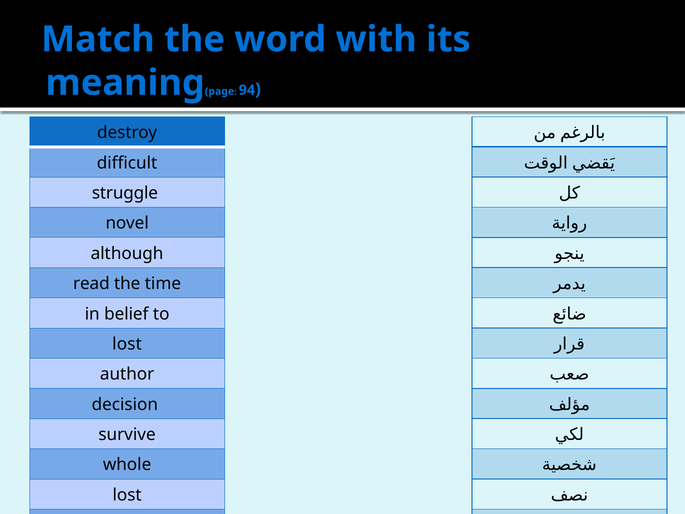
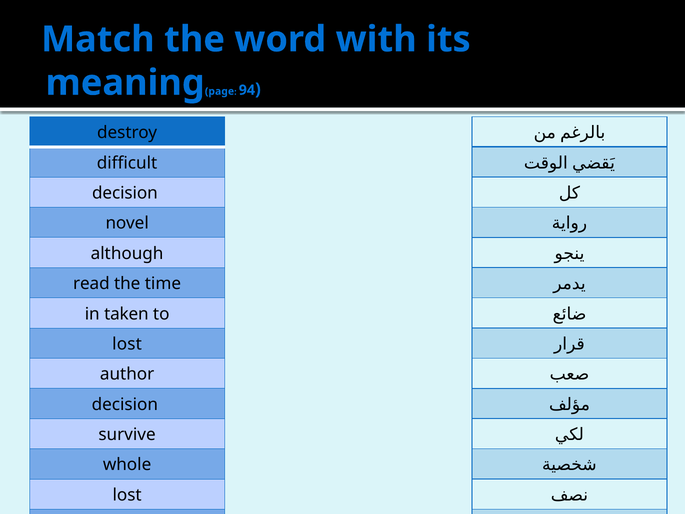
struggle: struggle -> decision (125, 193)
belief: belief -> taken (126, 314)
